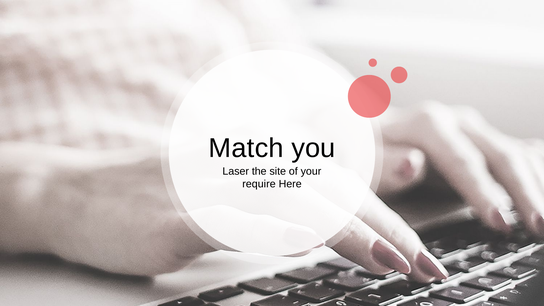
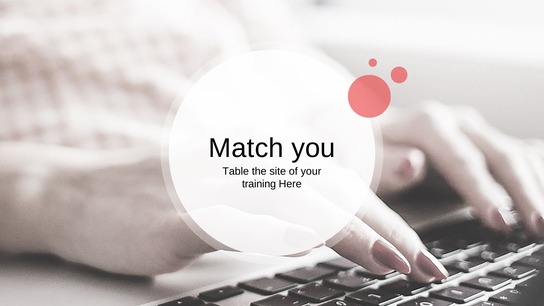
Laser: Laser -> Table (236, 171)
require: require -> training (259, 184)
